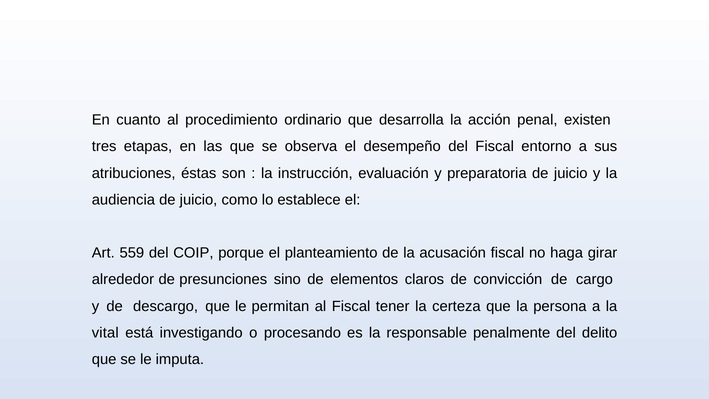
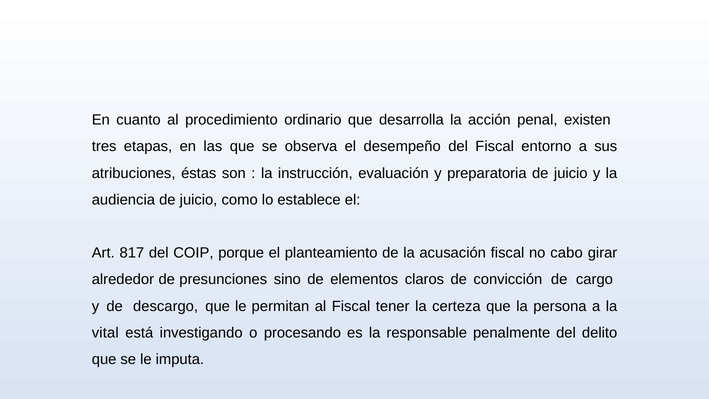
559: 559 -> 817 (132, 253)
haga: haga -> cabo (567, 253)
